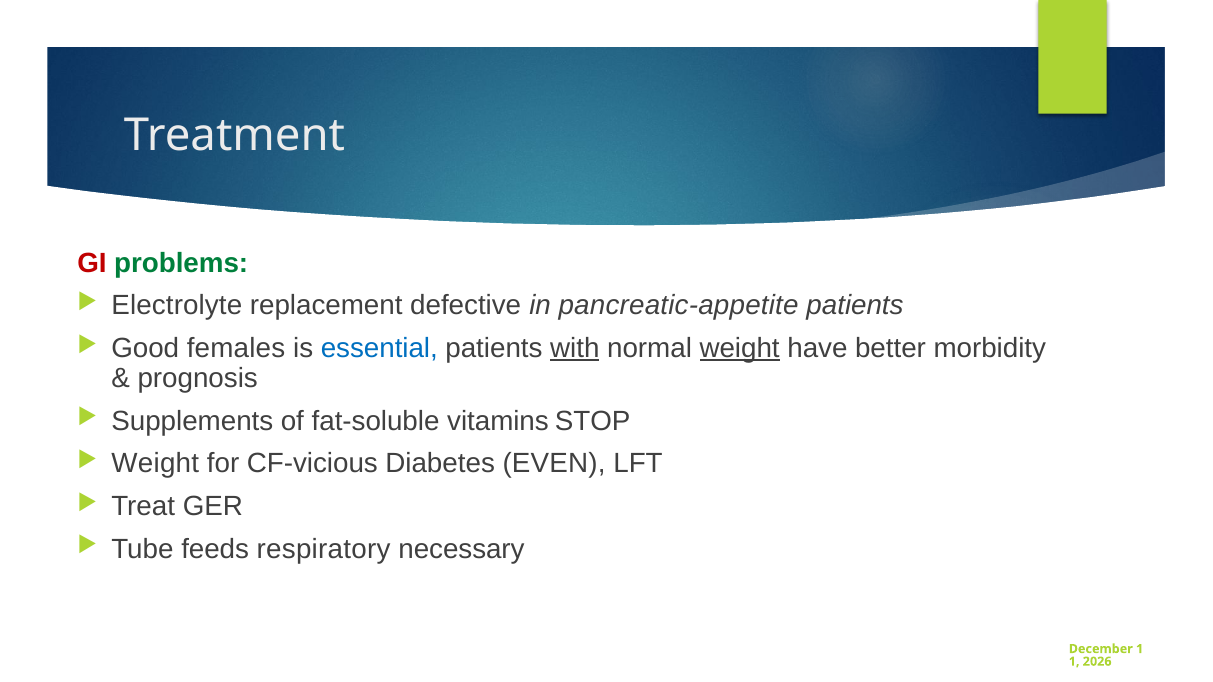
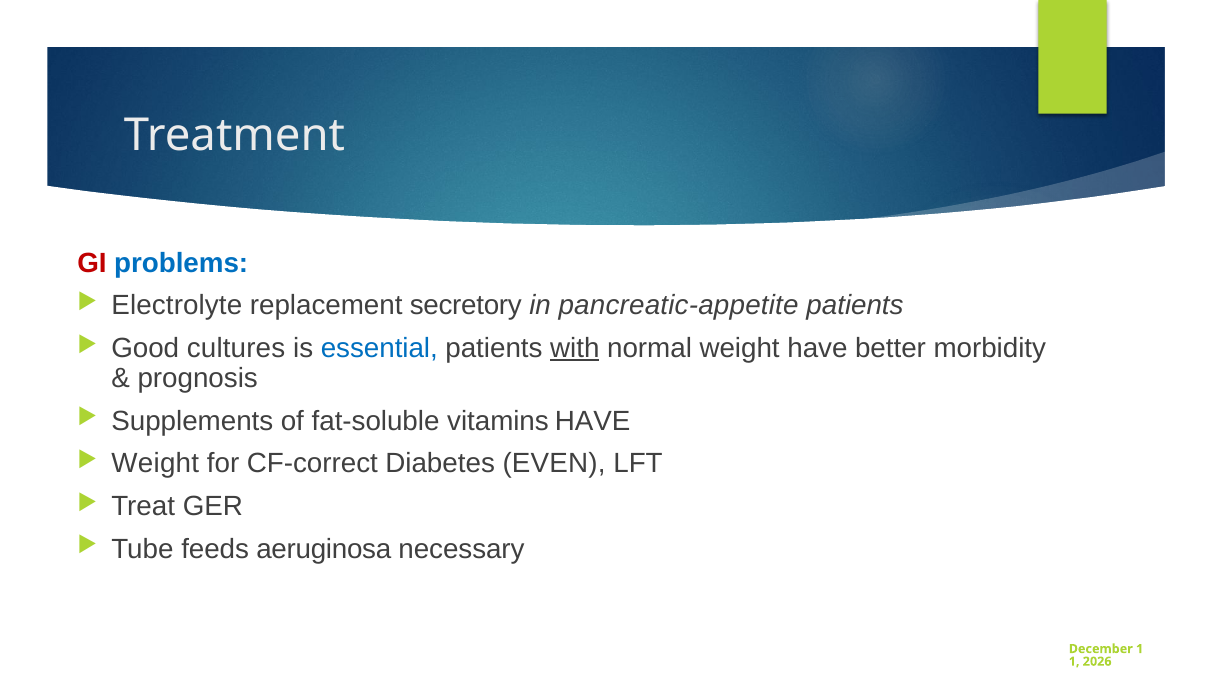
problems colour: green -> blue (181, 263)
defective: defective -> secretory (466, 306)
females: females -> cultures (236, 348)
weight underline: present -> none (740, 348)
vitamins STOP: STOP -> HAVE (593, 421)
CF-vicious: CF-vicious -> CF-correct (312, 464)
respiratory: respiratory -> aeruginosa (324, 549)
